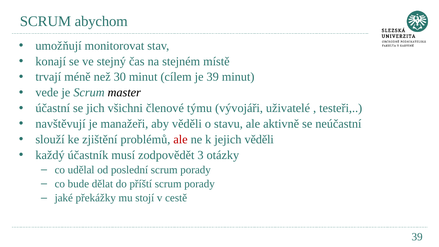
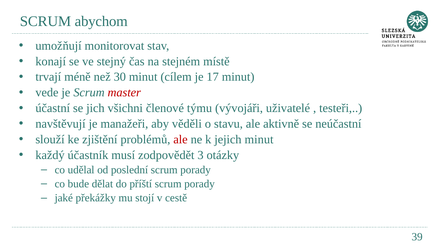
je 39: 39 -> 17 (213, 77)
master colour: black -> red (124, 93)
jejich věděli: věděli -> minut (259, 139)
